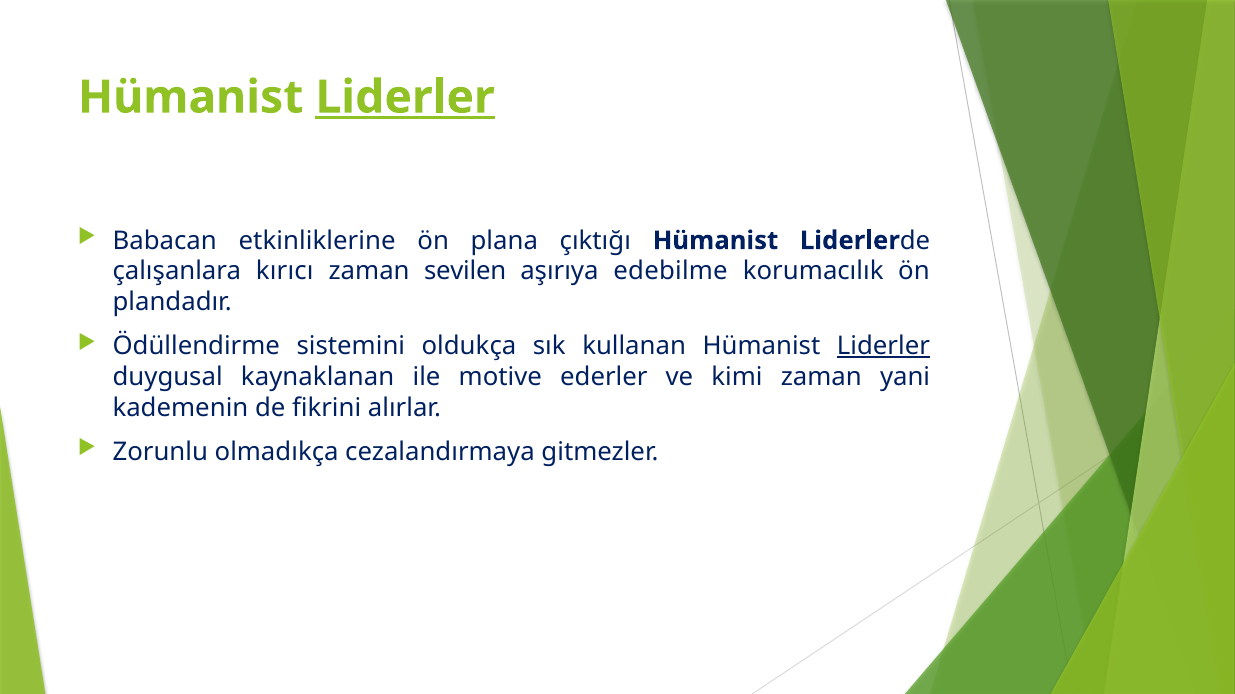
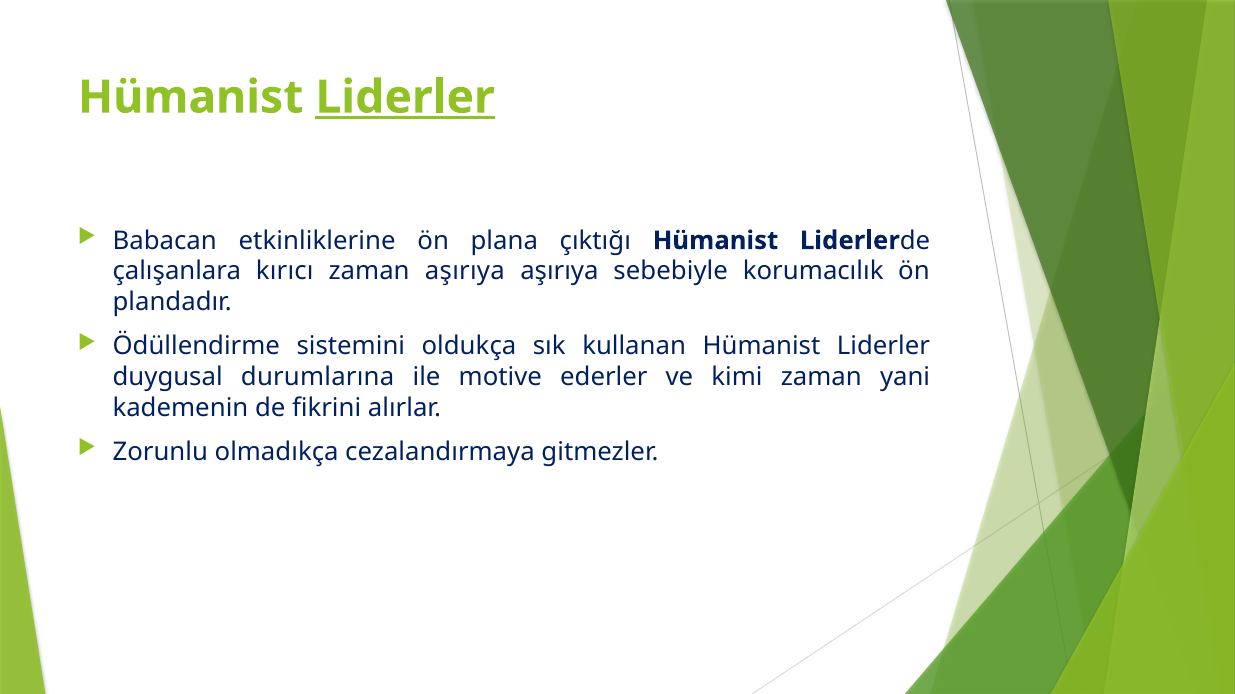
zaman sevilen: sevilen -> aşırıya (465, 272)
edebilme: edebilme -> sebebiyle (671, 272)
Liderler underline: present -> none (883, 346)
kaynaklanan: kaynaklanan -> durumlarına (318, 377)
